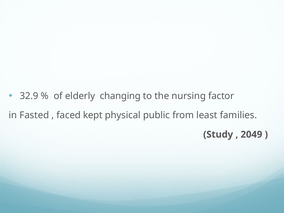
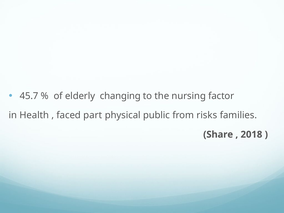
32.9: 32.9 -> 45.7 (29, 96)
Fasted: Fasted -> Health (34, 115)
kept: kept -> part (93, 115)
least: least -> risks (207, 115)
Study: Study -> Share (218, 134)
2049: 2049 -> 2018 (251, 134)
